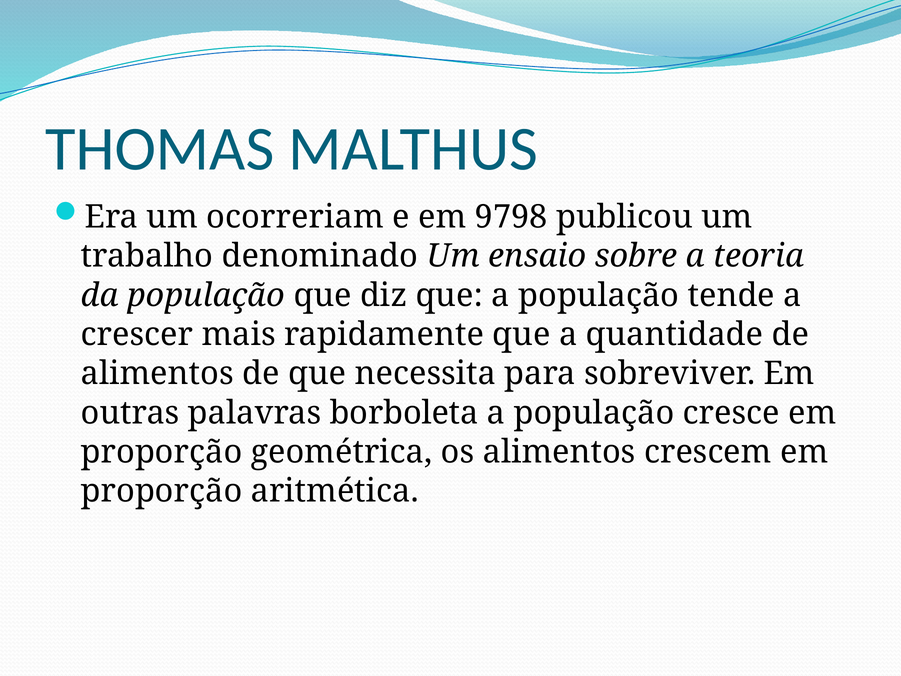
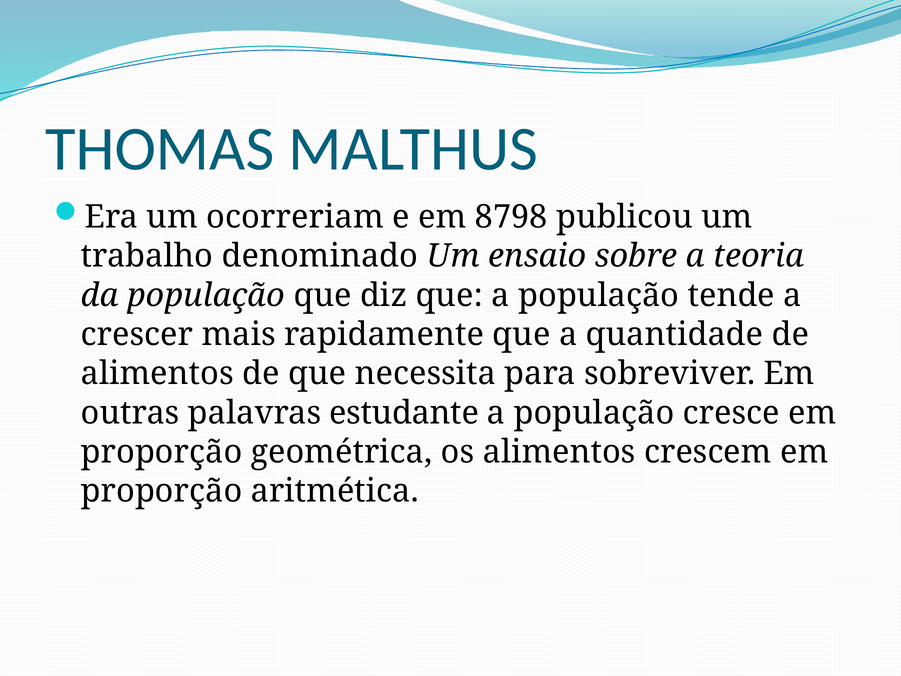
9798: 9798 -> 8798 (511, 217)
borboleta: borboleta -> estudante (404, 413)
